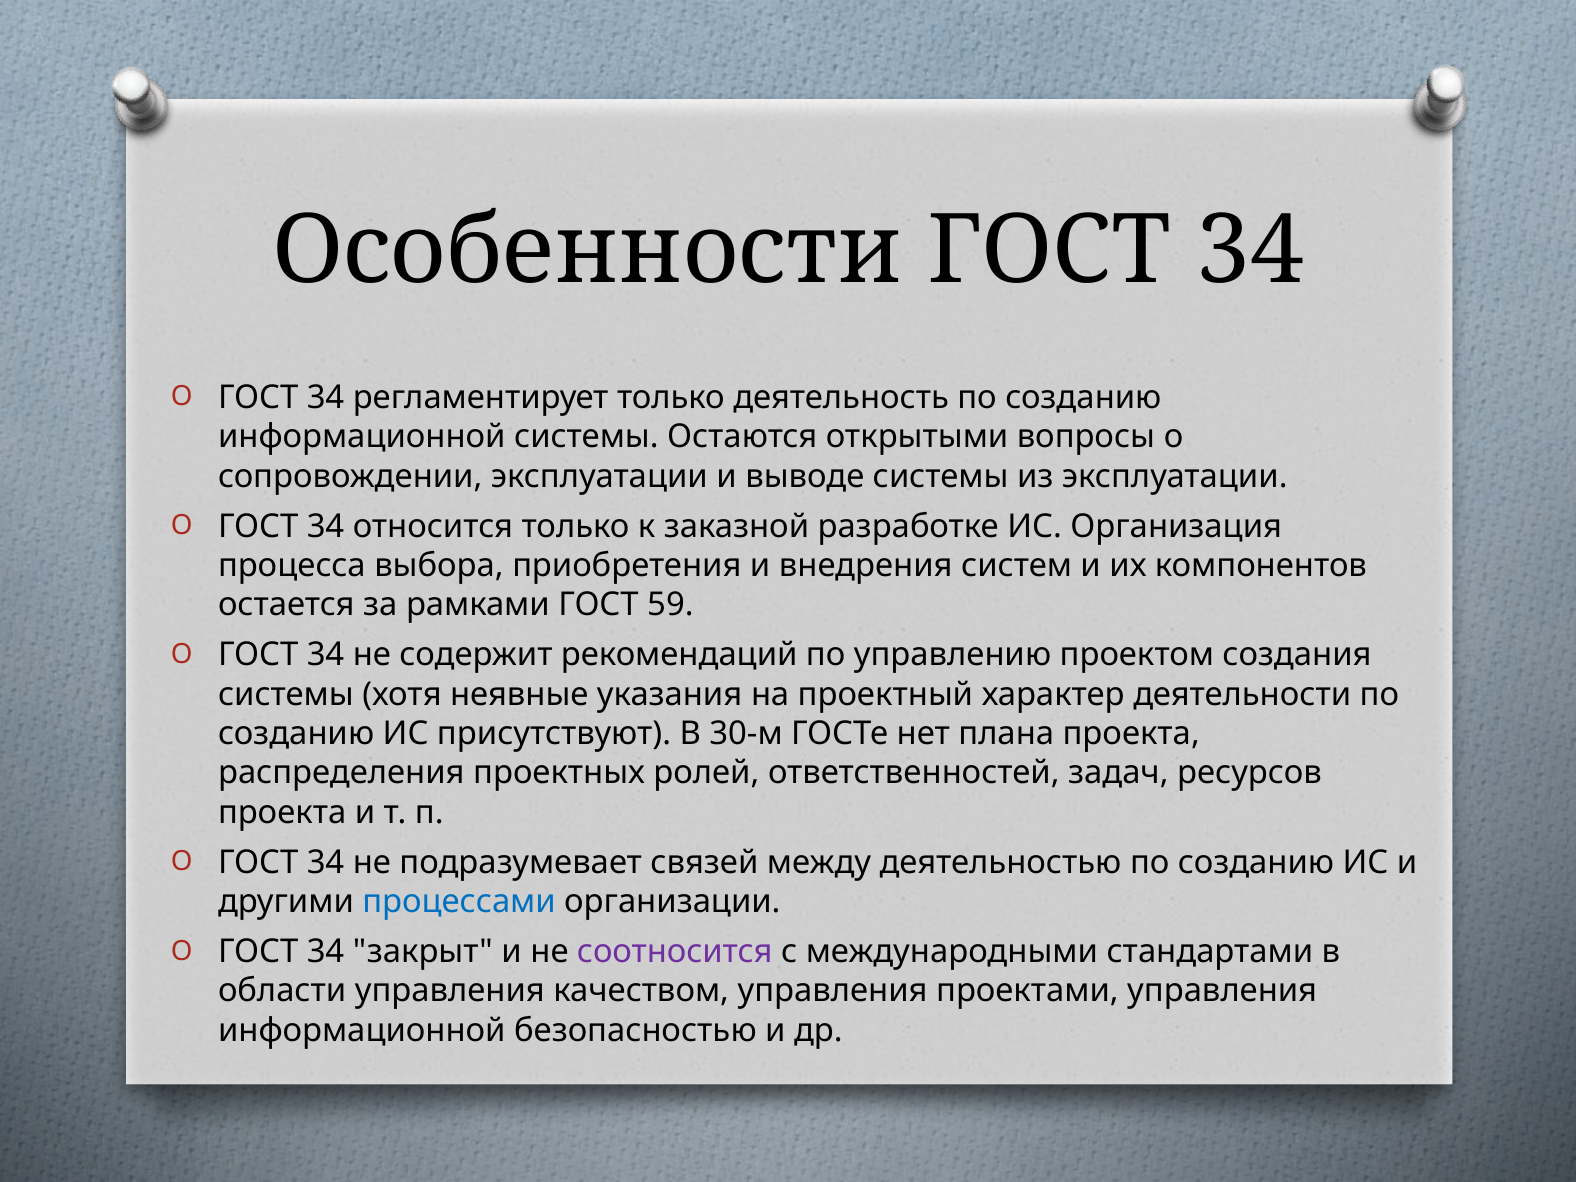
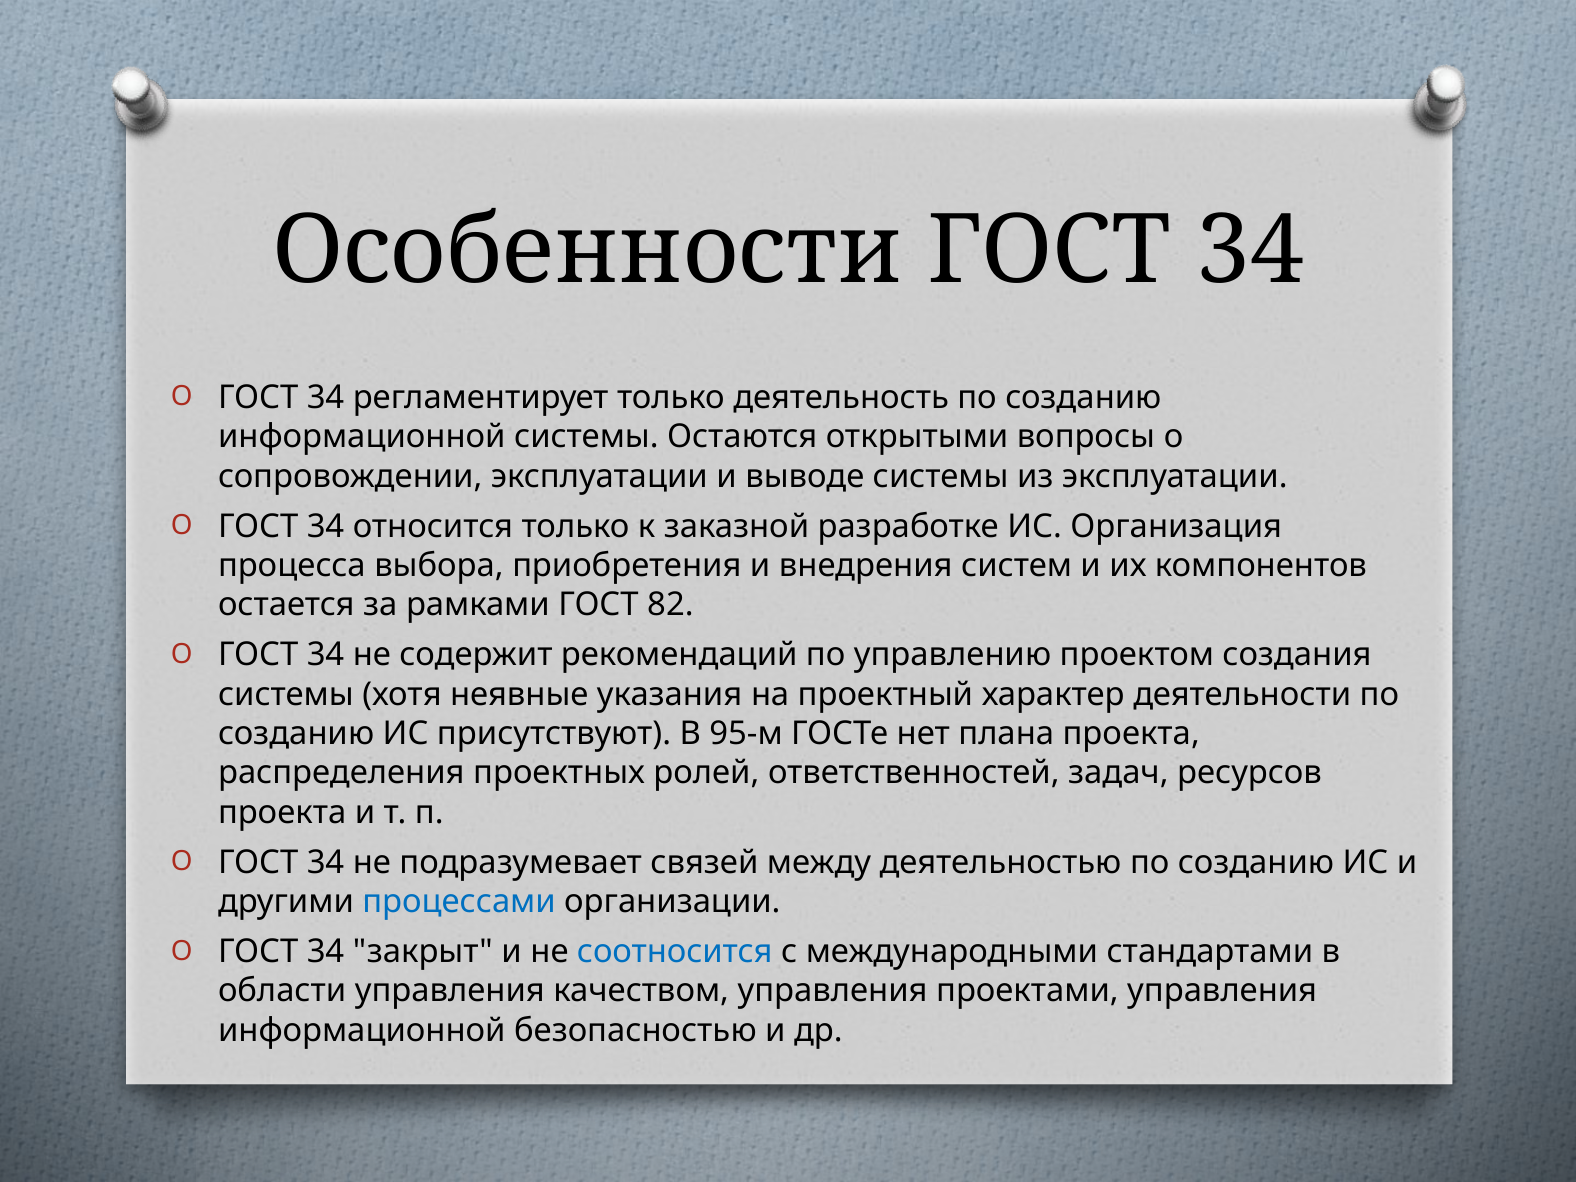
59: 59 -> 82 (670, 605)
30-м: 30-м -> 95-м (746, 734)
соотносится colour: purple -> blue (675, 952)
